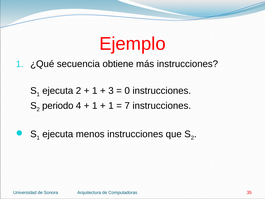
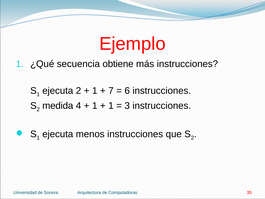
3: 3 -> 7 (111, 91)
0: 0 -> 6 (127, 91)
periodo: periodo -> medida (58, 106)
7: 7 -> 3 (127, 106)
